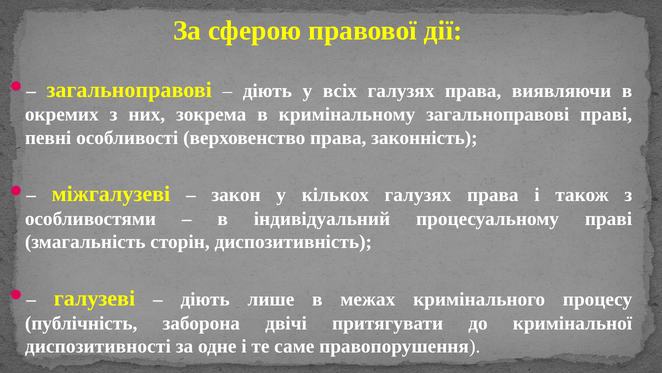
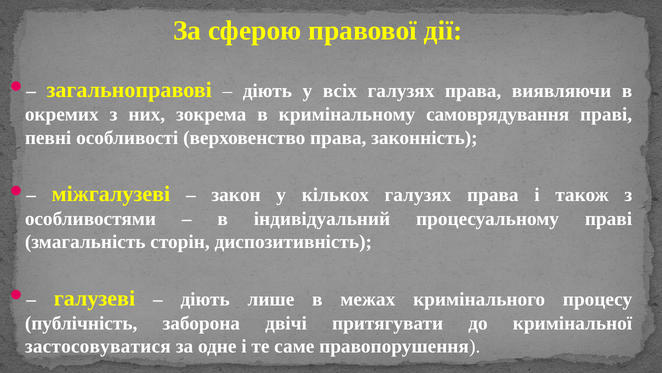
кримінальному загальноправові: загальноправові -> самоврядування (498, 114)
диспозитивності: диспозитивності -> застосовуватися (98, 346)
